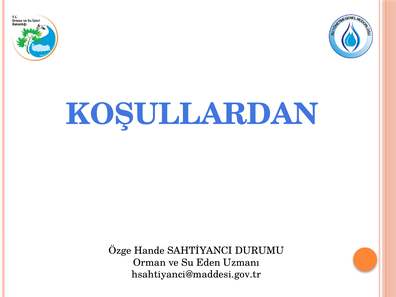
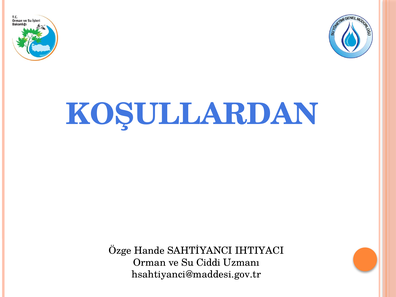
DURUMU: DURUMU -> IHTIYACI (260, 251)
Eden: Eden -> Ciddi (208, 263)
